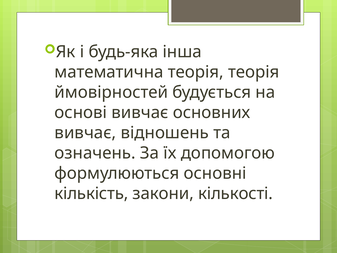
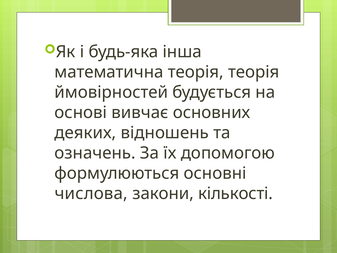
вивчає: вивчає -> деяких (85, 133)
кількість: кількість -> числова (91, 193)
